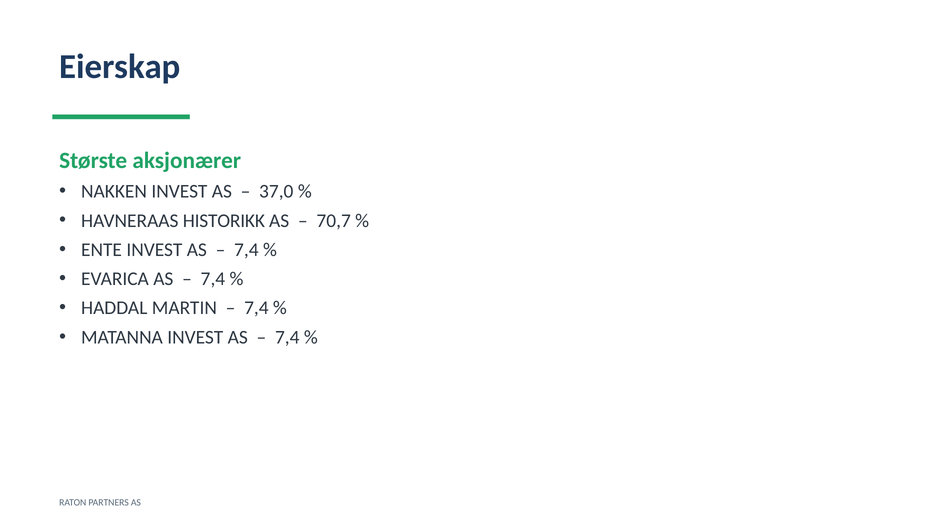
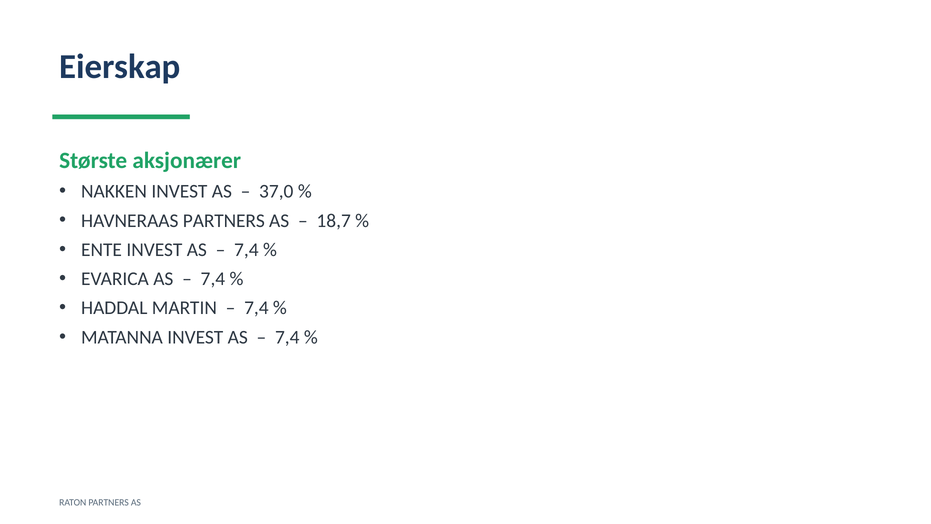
HAVNERAAS HISTORIKK: HISTORIKK -> PARTNERS (224, 221)
70,7: 70,7 -> 18,7 (334, 221)
